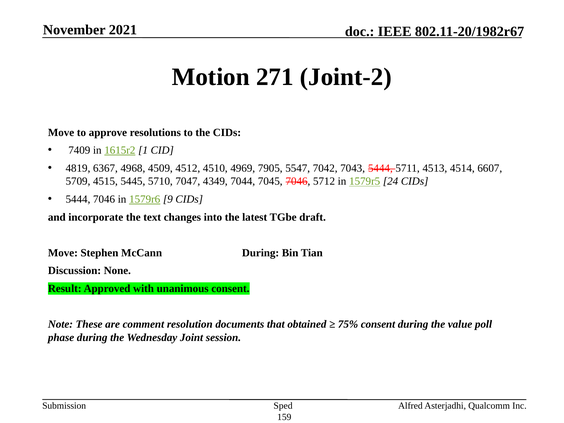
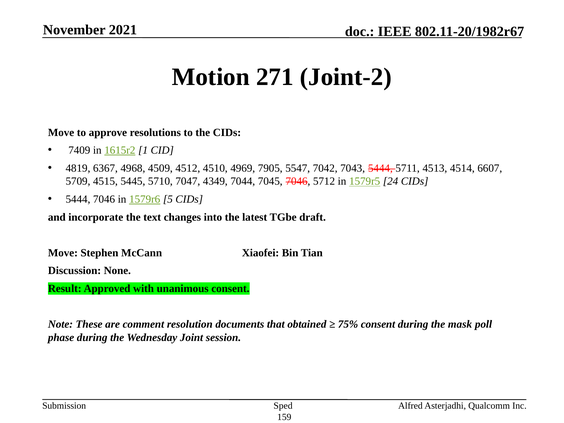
9: 9 -> 5 (168, 199)
McCann During: During -> Xiaofei (261, 253)
value: value -> mask (460, 324)
